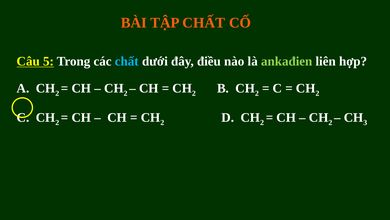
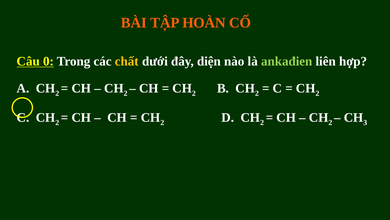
TẬP CHẤT: CHẤT -> HOÀN (204, 23)
5: 5 -> 0 (48, 61)
chất colour: light blue -> yellow (127, 61)
điều: điều -> diện (209, 61)
